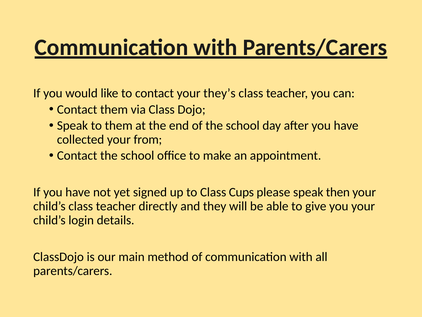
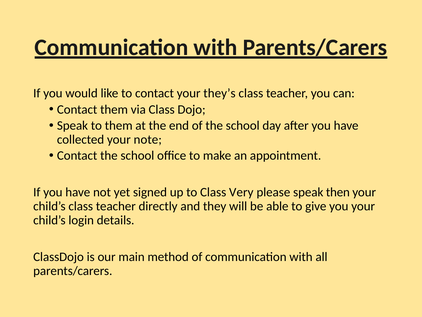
from: from -> note (148, 139)
Cups: Cups -> Very (241, 192)
